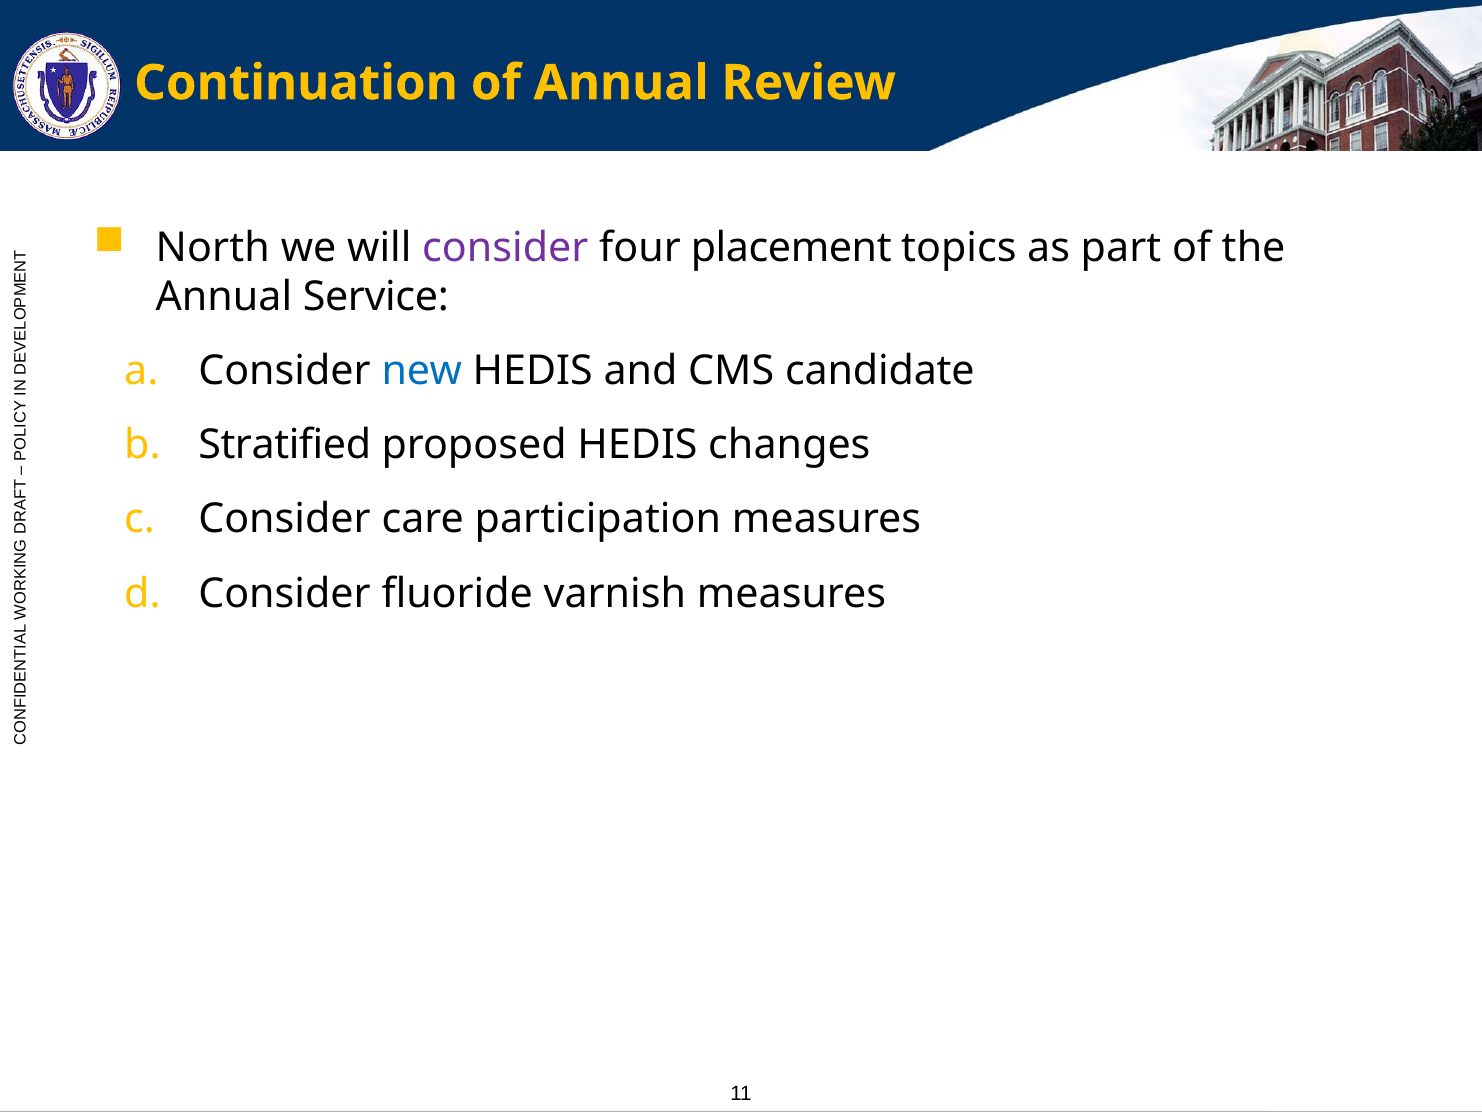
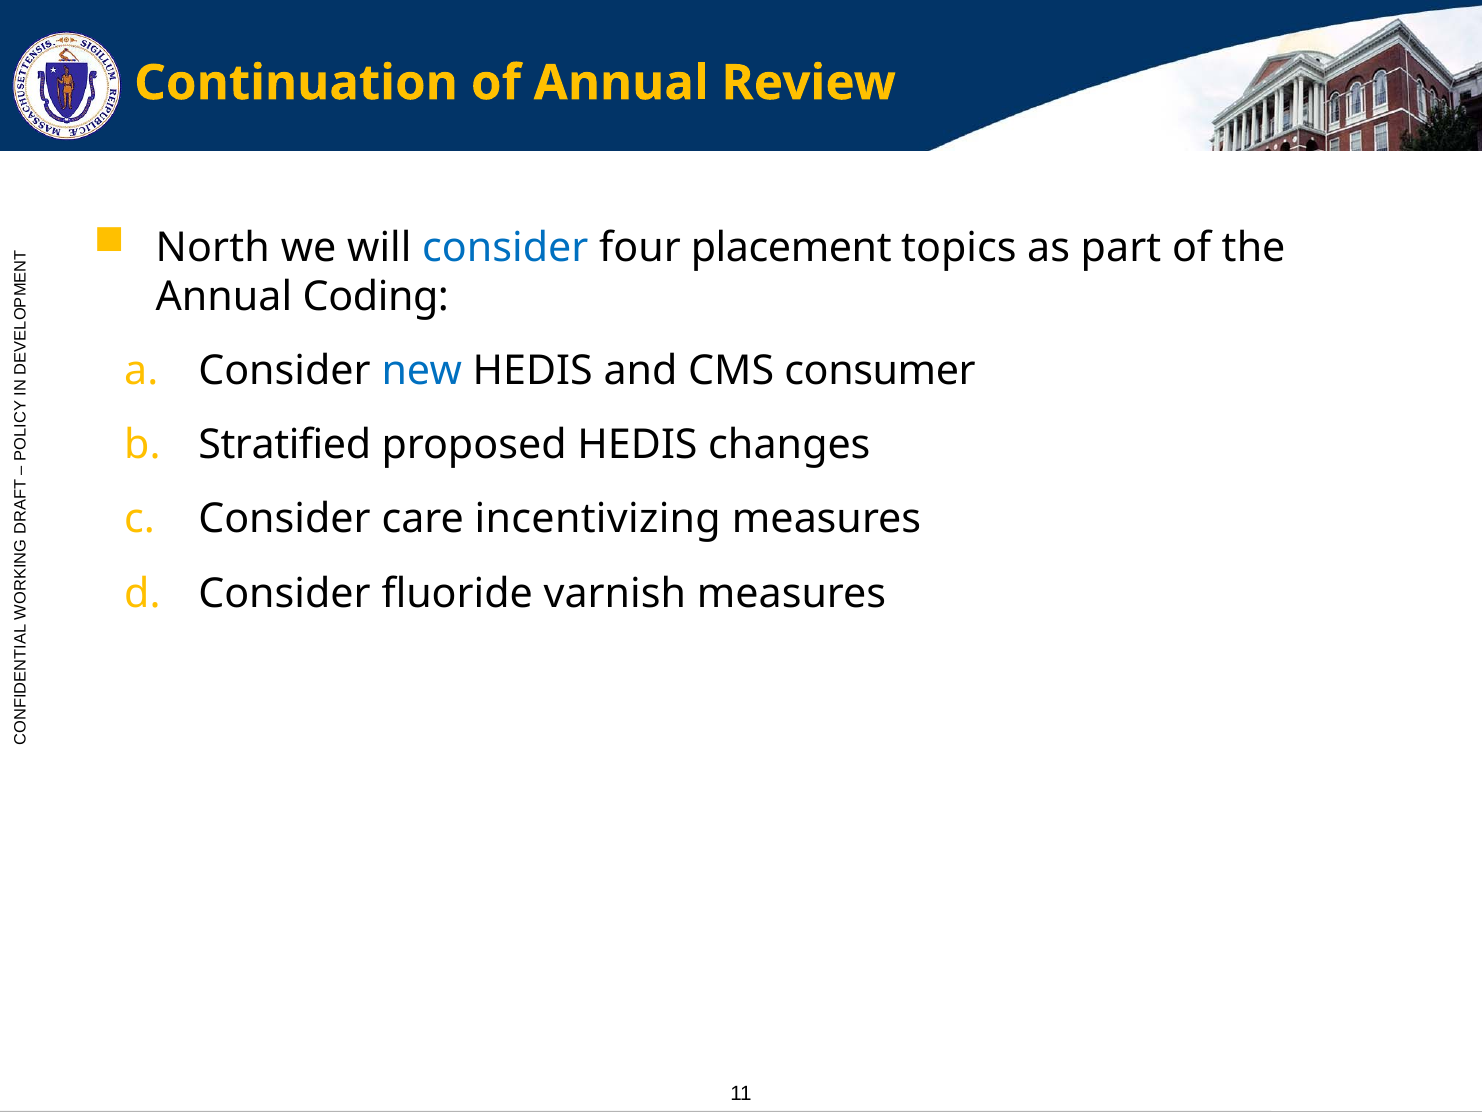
consider colour: purple -> blue (505, 247)
Service: Service -> Coding (376, 297)
candidate: candidate -> consumer (880, 371)
participation: participation -> incentivizing (598, 519)
